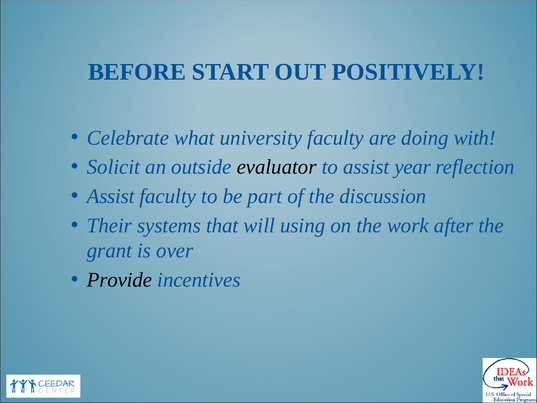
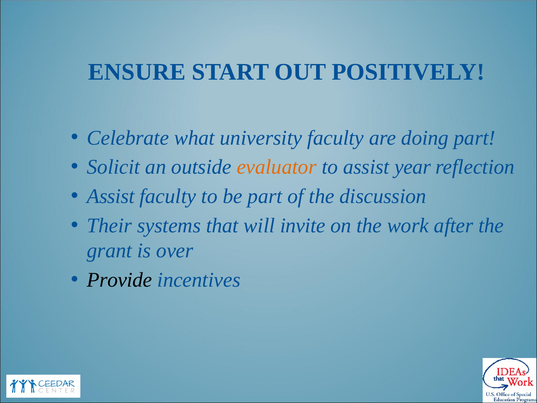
BEFORE: BEFORE -> ENSURE (137, 72)
doing with: with -> part (475, 138)
evaluator colour: black -> orange (277, 167)
using: using -> invite (303, 225)
